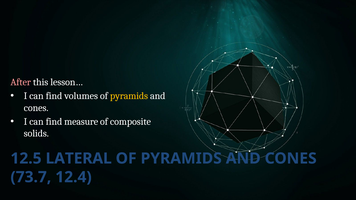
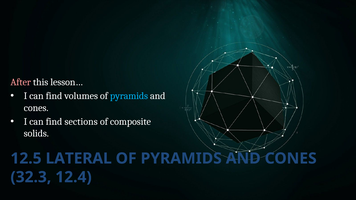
pyramids colour: yellow -> light blue (129, 96)
measure: measure -> sections (81, 122)
73.7: 73.7 -> 32.3 (31, 177)
